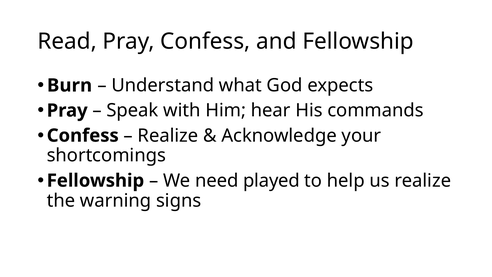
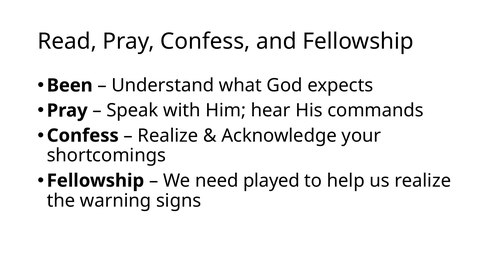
Burn: Burn -> Been (70, 85)
